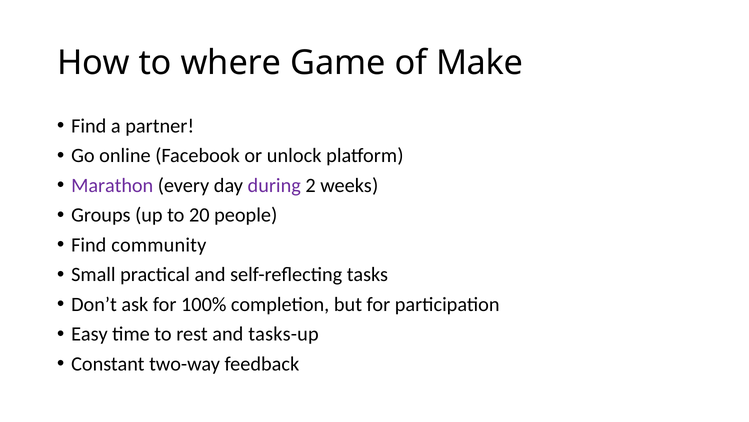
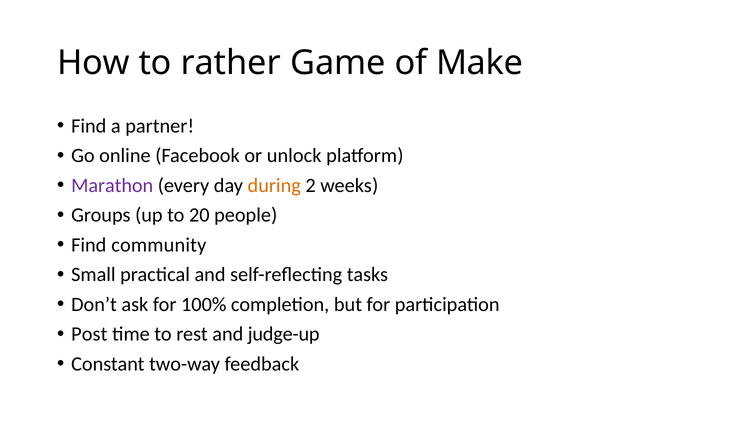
where: where -> rather (231, 63)
during colour: purple -> orange (274, 185)
Easy: Easy -> Post (89, 334)
tasks-up: tasks-up -> judge-up (284, 334)
